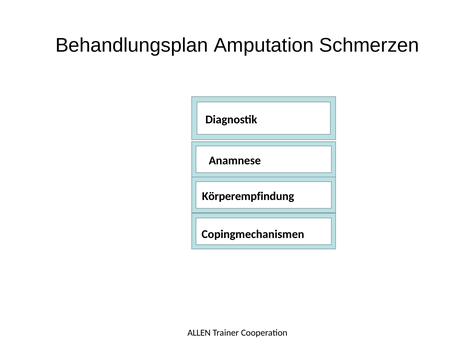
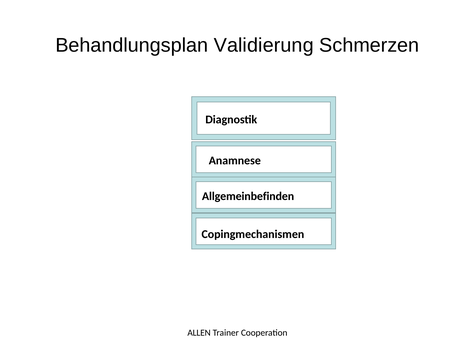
Amputation: Amputation -> Validierung (264, 45)
Körperempfindung: Körperempfindung -> Allgemeinbefinden (248, 196)
